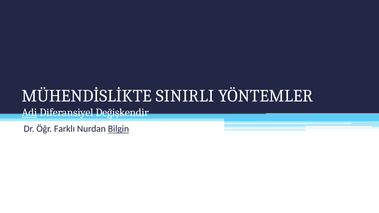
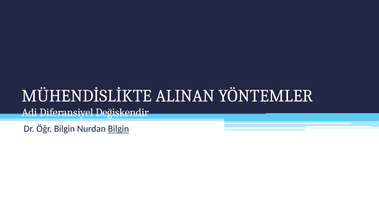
SINIRLI: SINIRLI -> ALINAN (185, 96)
Adi underline: present -> none (29, 113)
Öğr Farklı: Farklı -> Bilgin (64, 129)
